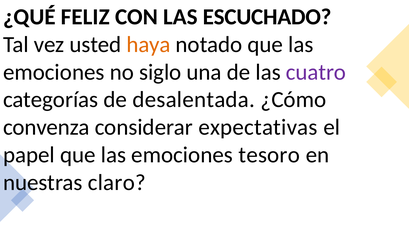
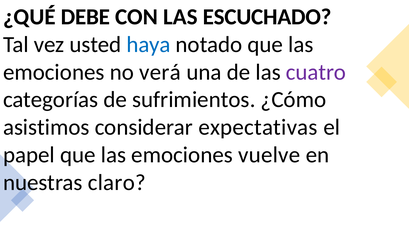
FELIZ: FELIZ -> DEBE (85, 17)
haya colour: orange -> blue (148, 45)
siglo: siglo -> verá (160, 72)
desalentada: desalentada -> sufrimientos (194, 100)
convenza: convenza -> asistimos (46, 127)
tesoro: tesoro -> vuelve (269, 155)
